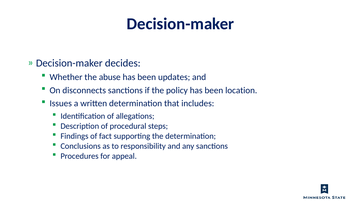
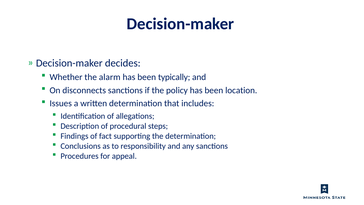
abuse: abuse -> alarm (110, 77)
updates: updates -> typically (174, 77)
